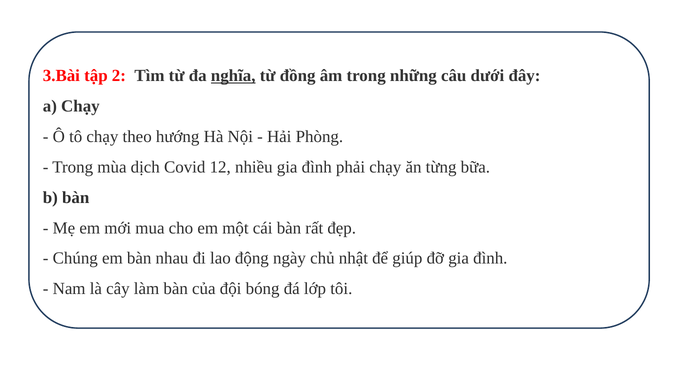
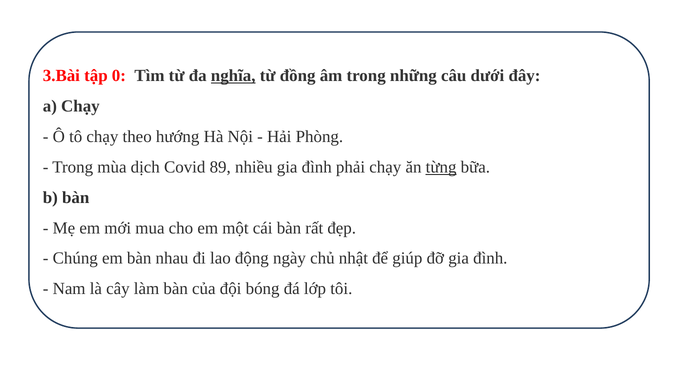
2: 2 -> 0 (119, 76)
12: 12 -> 89 (220, 167)
từng underline: none -> present (441, 167)
